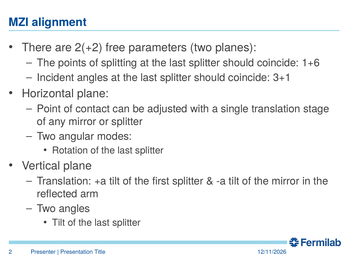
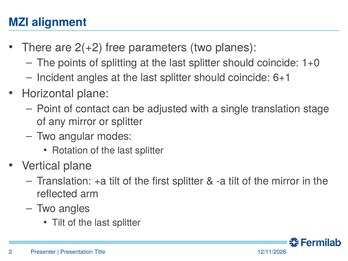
1+6: 1+6 -> 1+0 (311, 63)
3+1: 3+1 -> 6+1 (282, 78)
